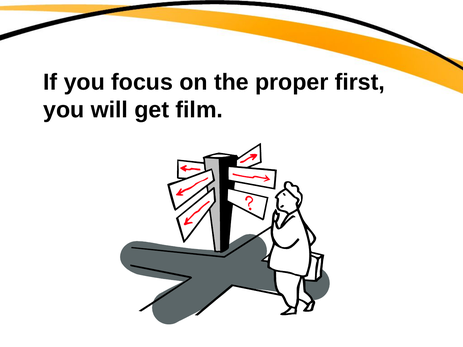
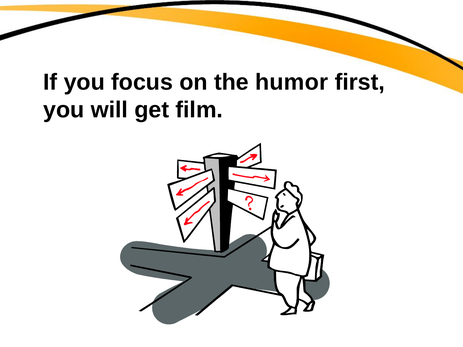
proper: proper -> humor (292, 82)
